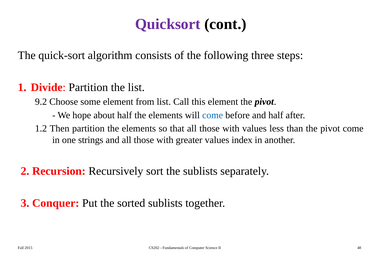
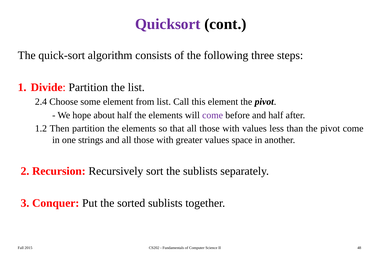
9.2: 9.2 -> 2.4 (41, 102)
come colour: blue -> purple (213, 115)
index: index -> space (242, 140)
